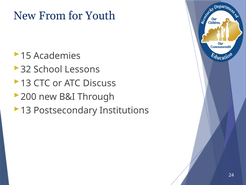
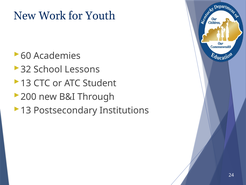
From: From -> Work (52, 16)
15: 15 -> 60 (26, 56)
Discuss: Discuss -> Student (100, 83)
